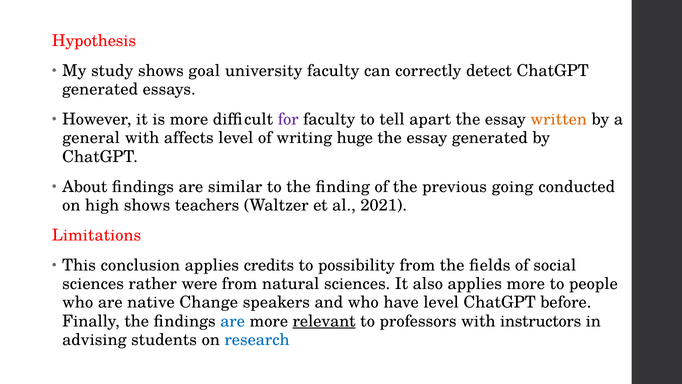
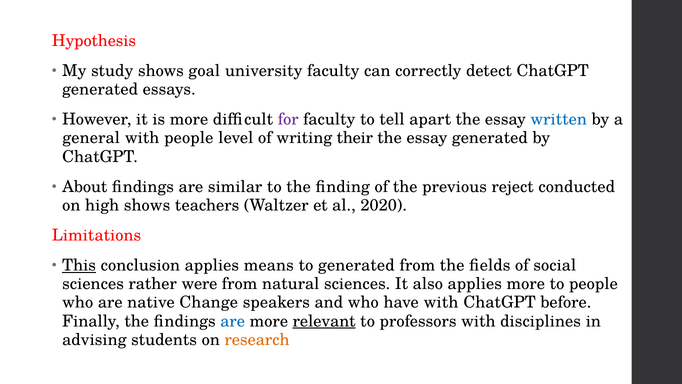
written colour: orange -> blue (559, 119)
with affects: affects -> people (189, 138)
huge: huge -> their (355, 138)
going: going -> reject (513, 186)
2021: 2021 -> 2020 (384, 205)
This underline: none -> present (79, 265)
credits: credits -> means (269, 265)
to possibility: possibility -> generated (356, 265)
have level: level -> with (441, 302)
instructors: instructors -> disciplines (541, 321)
research colour: blue -> orange (257, 339)
